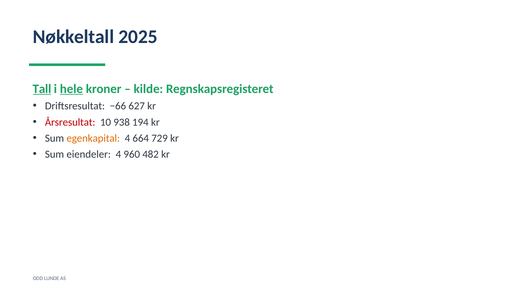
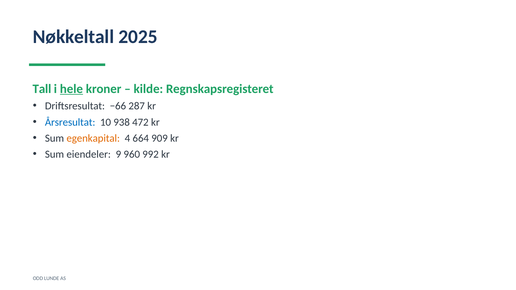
Tall underline: present -> none (42, 89)
627: 627 -> 287 (137, 106)
Årsresultat colour: red -> blue (70, 122)
194: 194 -> 472 (140, 122)
729: 729 -> 909 (160, 138)
eiendeler 4: 4 -> 9 (118, 155)
482: 482 -> 992 (151, 155)
